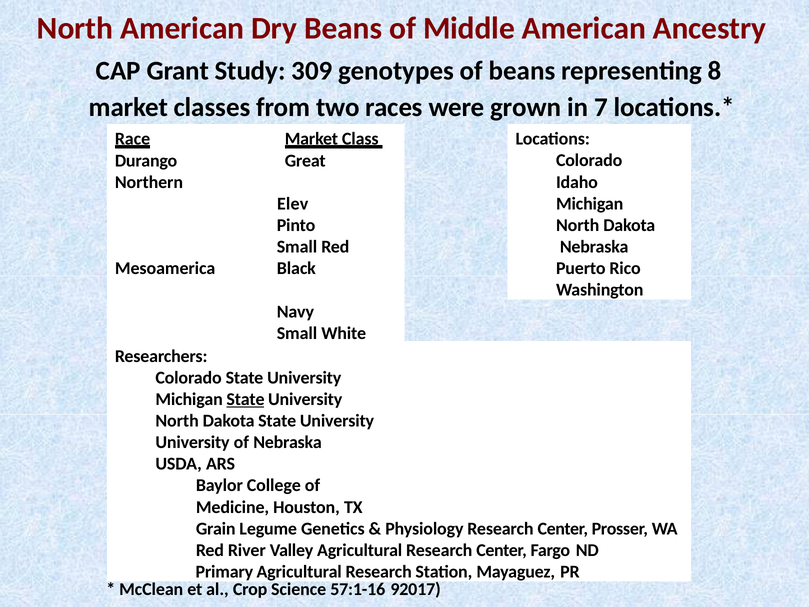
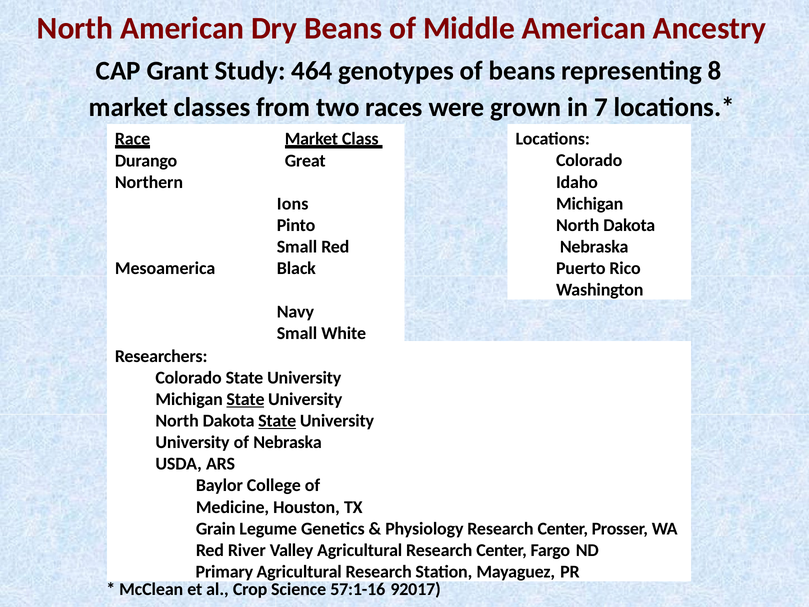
309: 309 -> 464 (312, 71)
Elev: Elev -> Ions (293, 204)
State underline: none -> present (277, 421)
